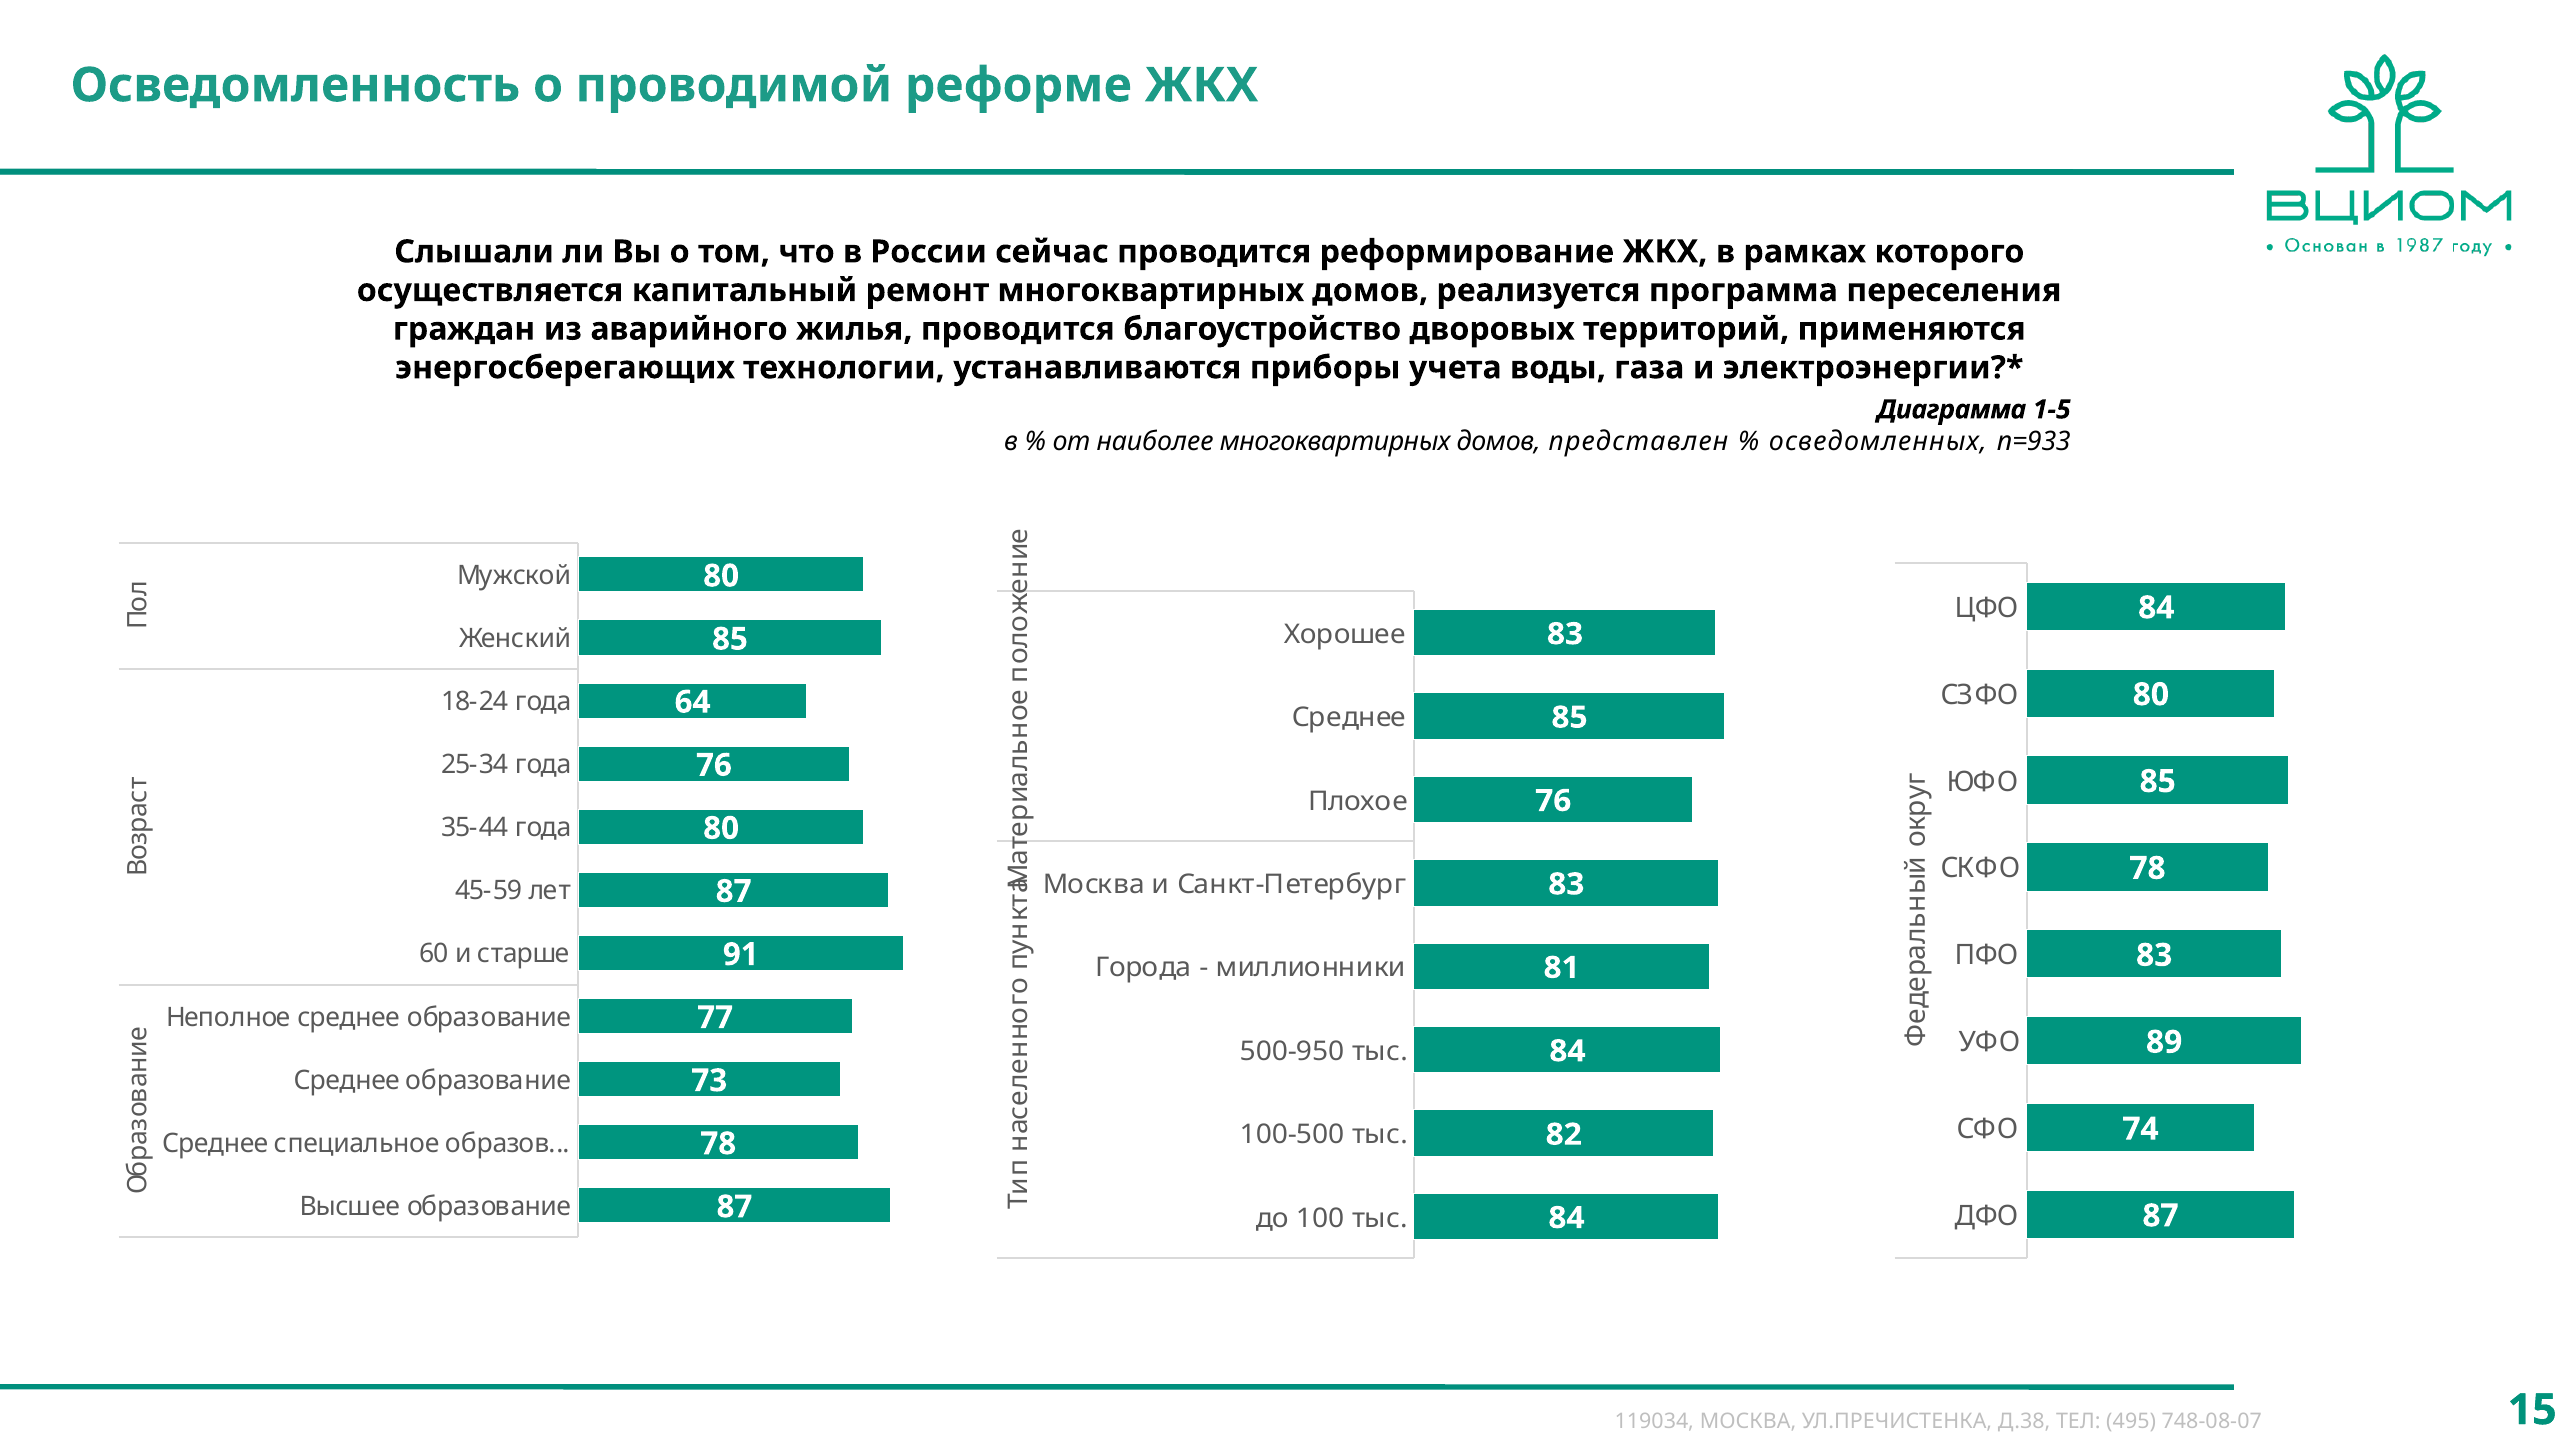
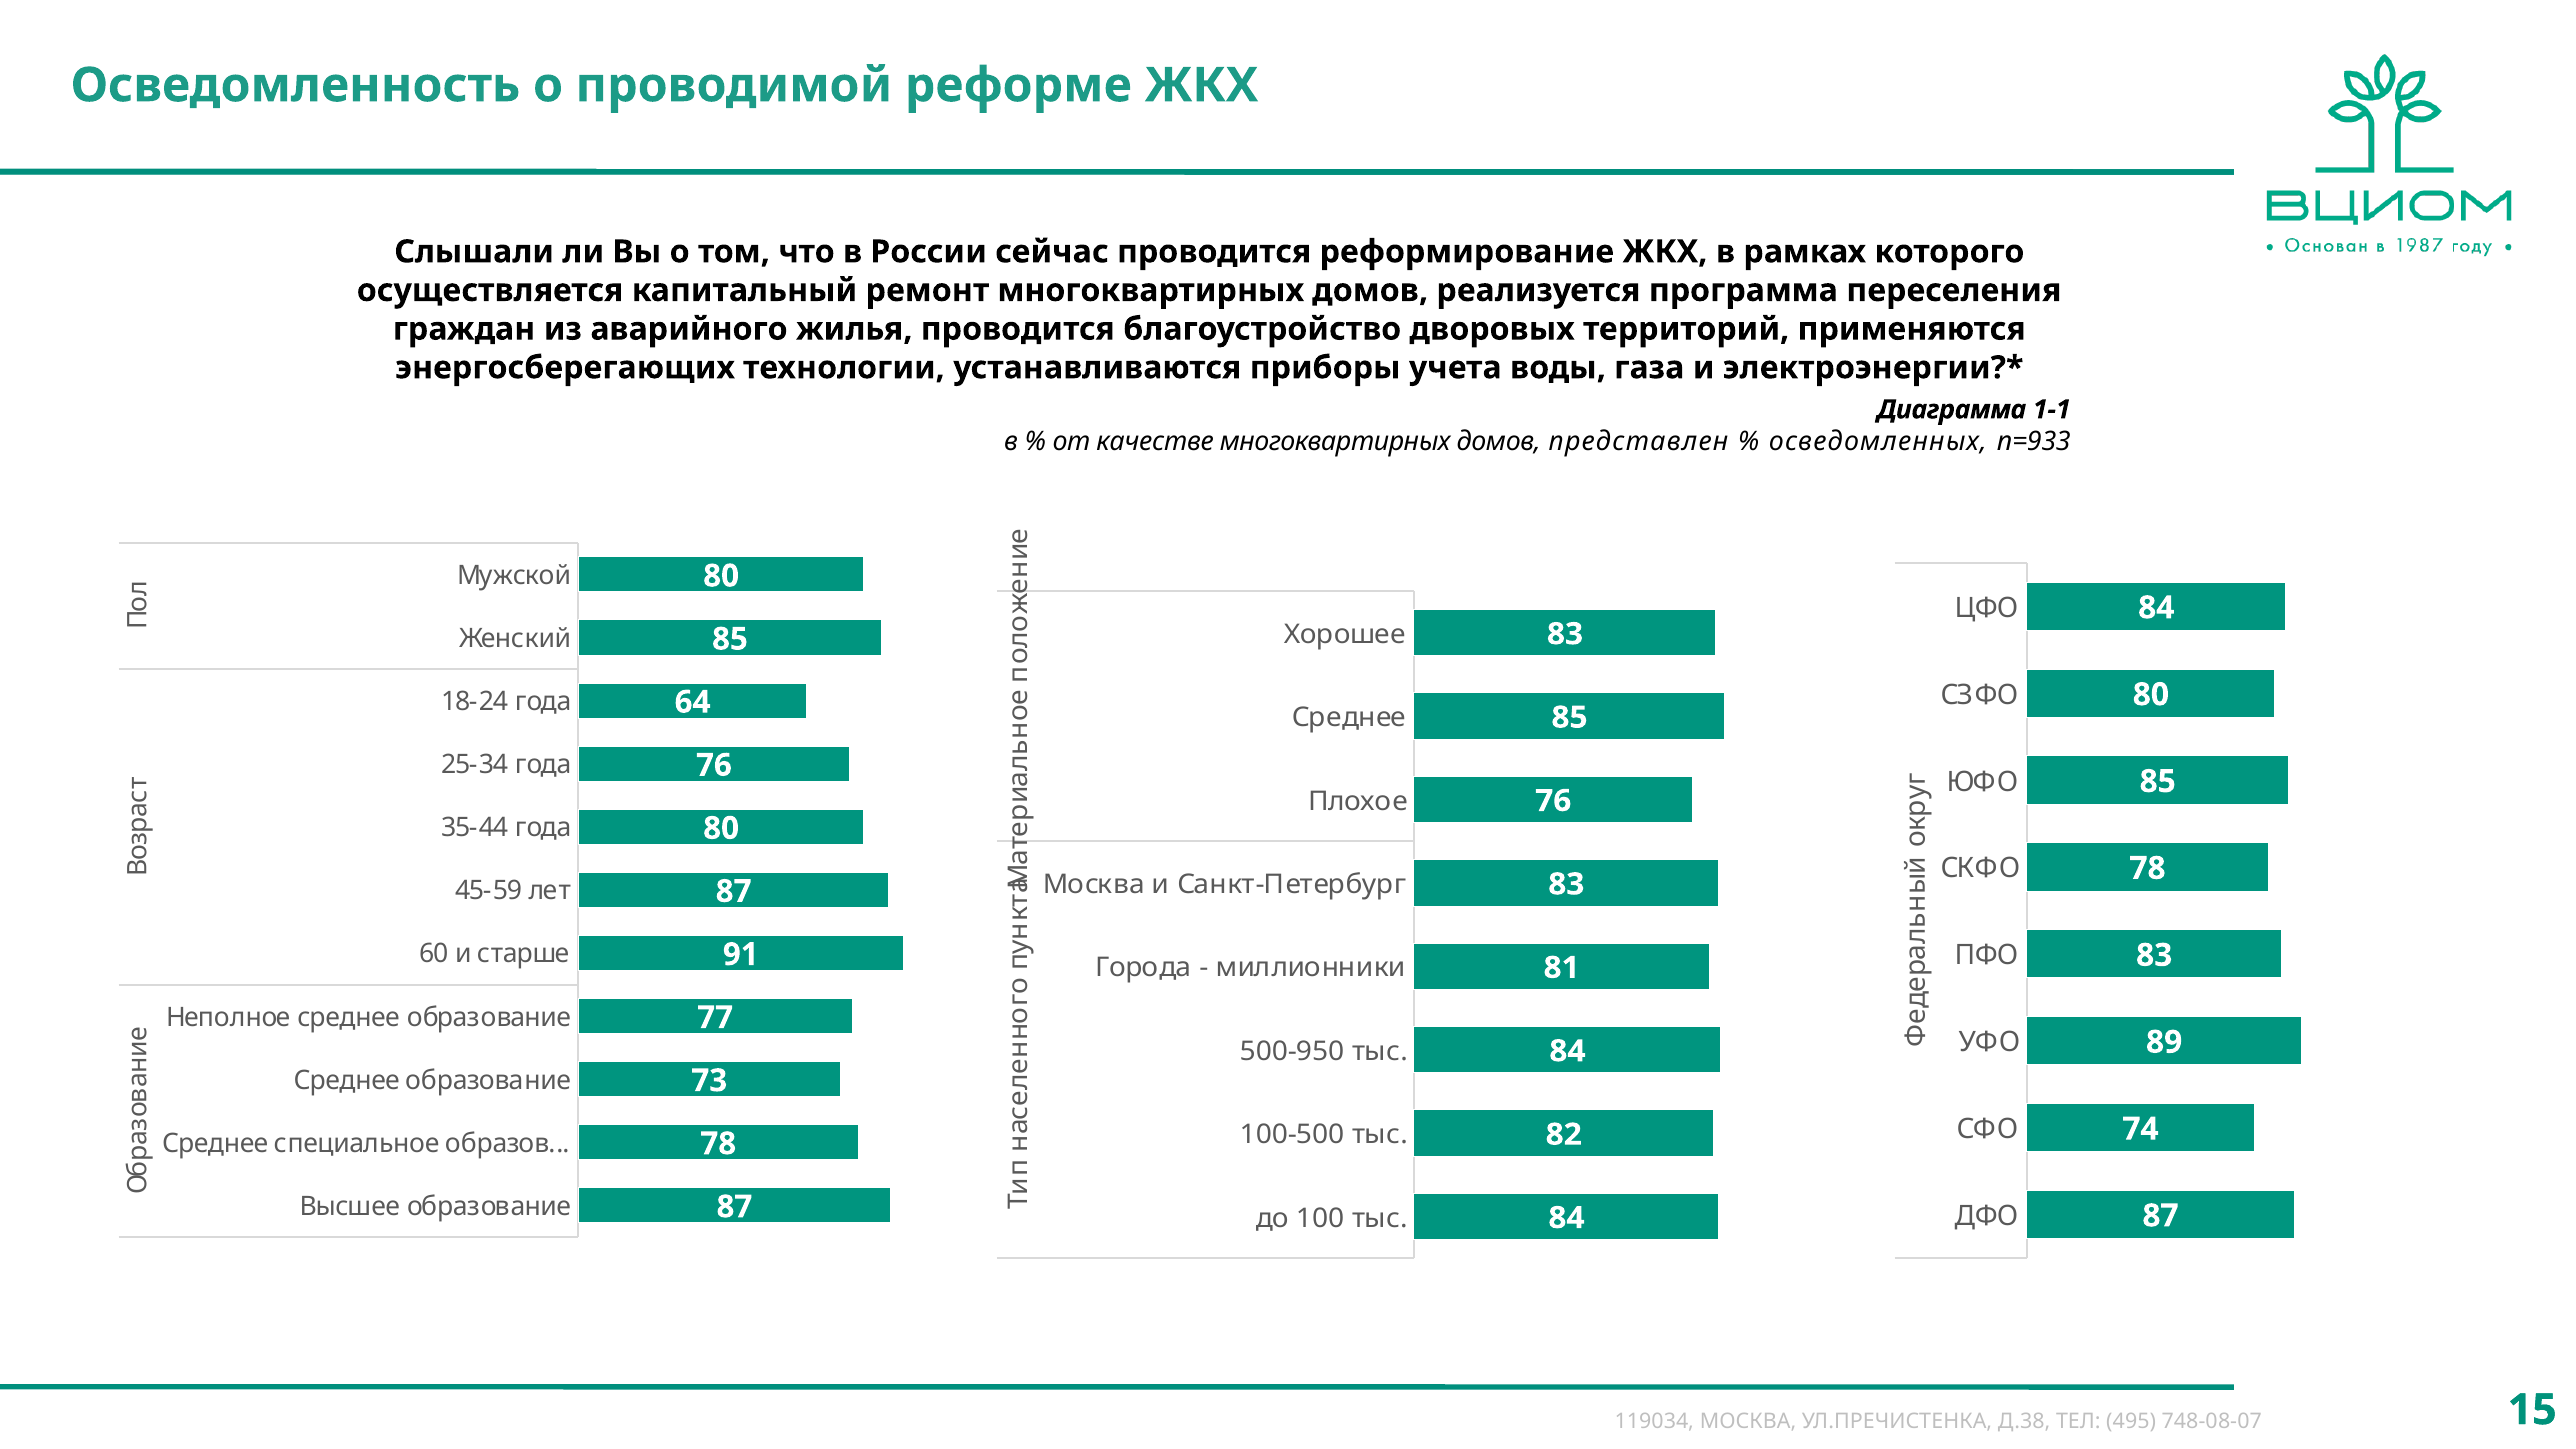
1-5: 1-5 -> 1-1 (2052, 410)
наиболее: наиболее -> качестве (1155, 442)
